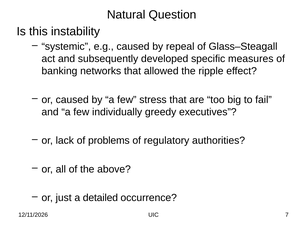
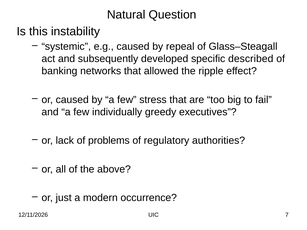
measures: measures -> described (251, 59)
detailed: detailed -> modern (100, 198)
